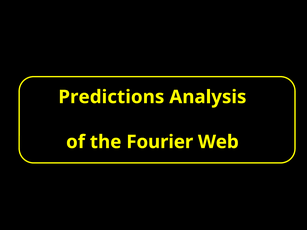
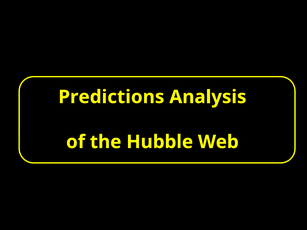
Fourier: Fourier -> Hubble (160, 142)
